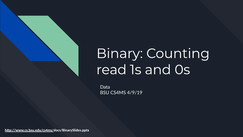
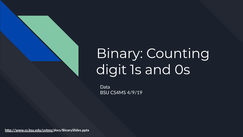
read: read -> digit (111, 70)
